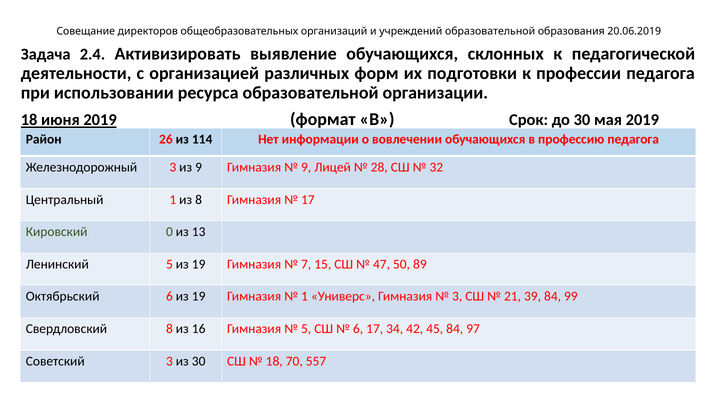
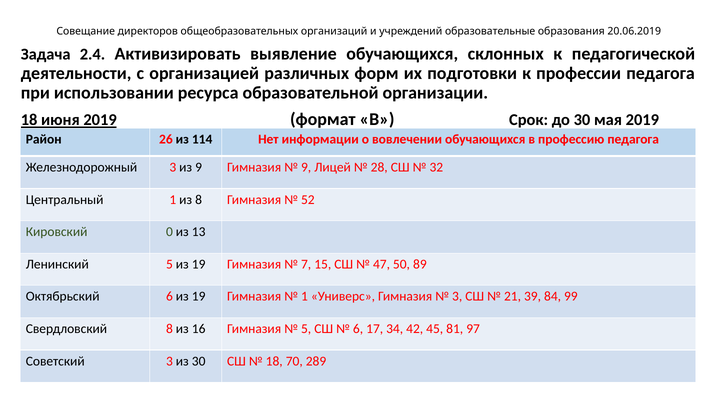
учреждений образовательной: образовательной -> образовательные (490, 31)
17: 17 -> 52 (308, 200)
45 84: 84 -> 81 (455, 329)
557: 557 -> 289 (316, 361)
